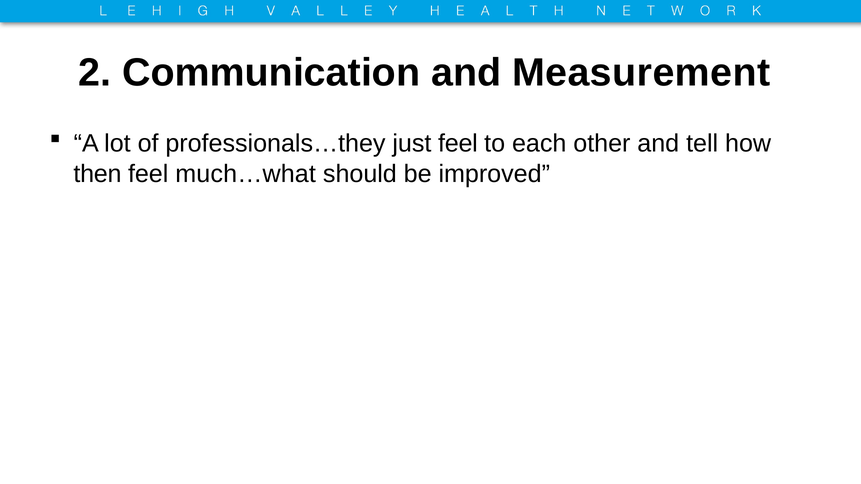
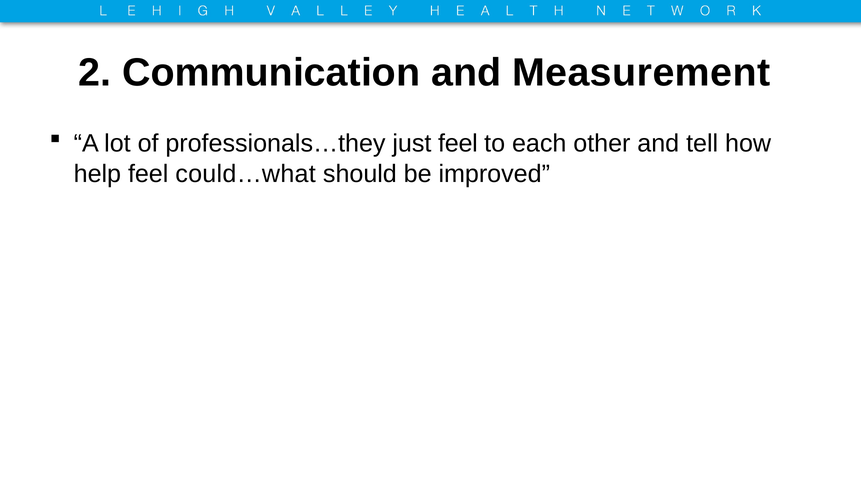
then: then -> help (97, 174)
much…what: much…what -> could…what (246, 174)
